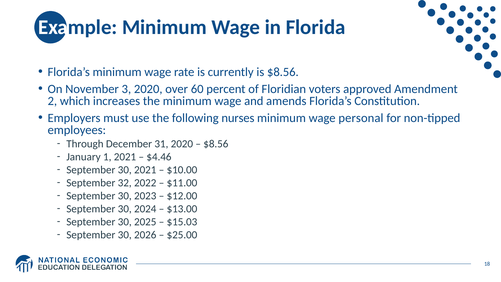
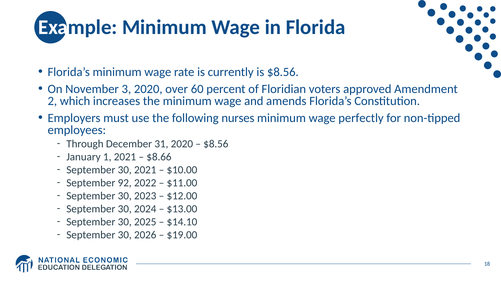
personal: personal -> perfectly (361, 118)
$4.46: $4.46 -> $8.66 (159, 157)
32: 32 -> 92 (125, 183)
$15.03: $15.03 -> $14.10 (182, 222)
$25.00: $25.00 -> $19.00 (182, 235)
